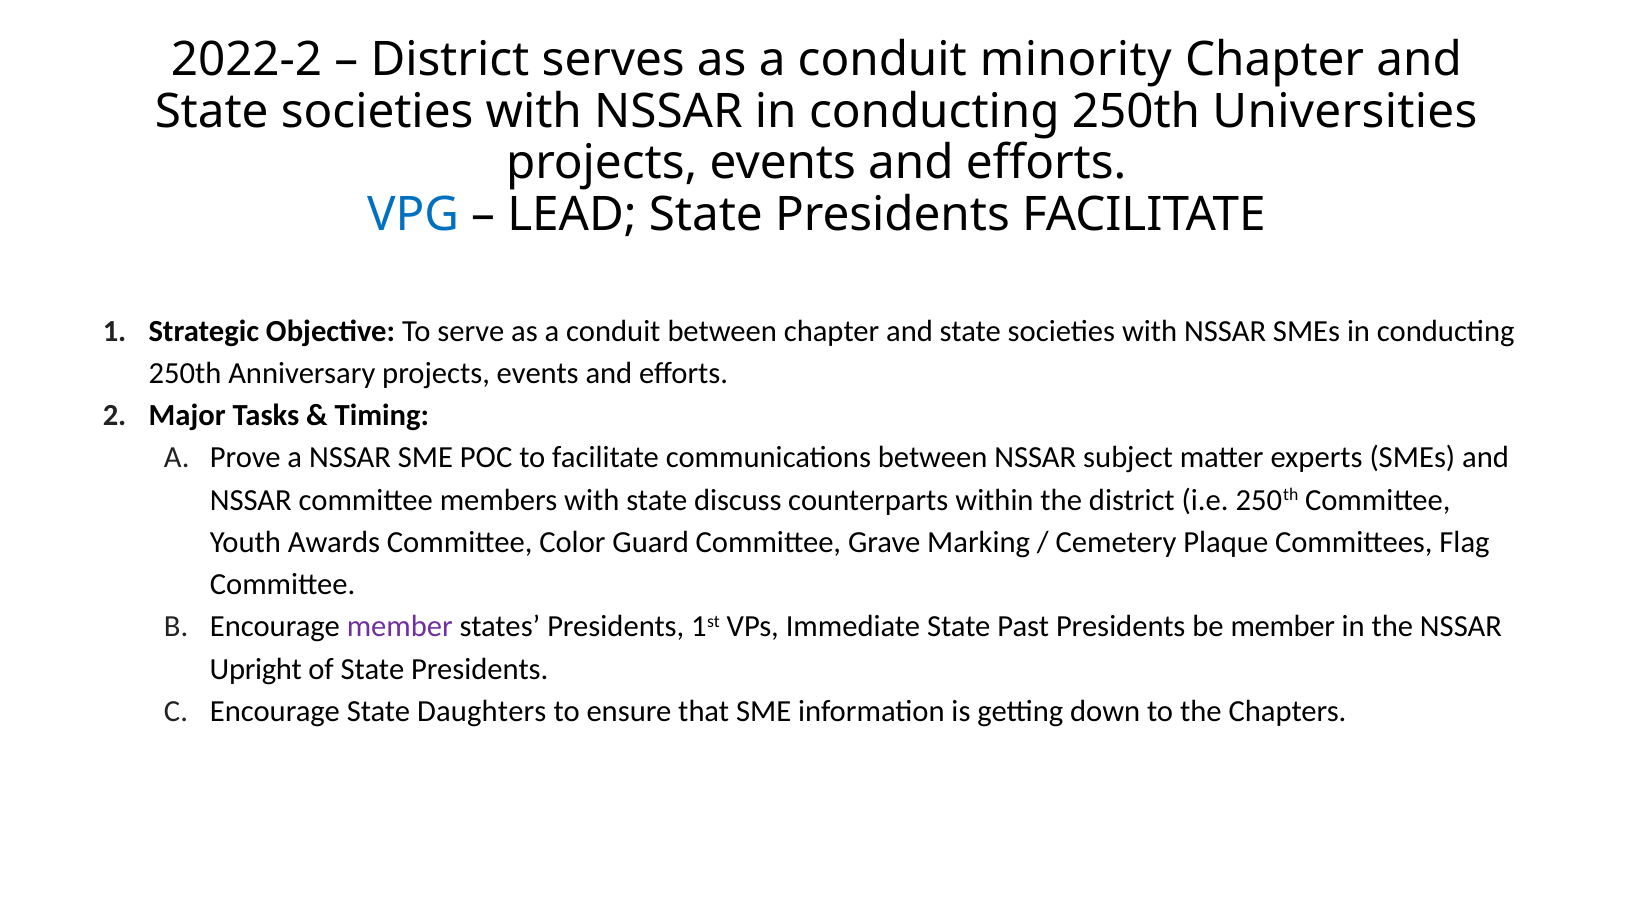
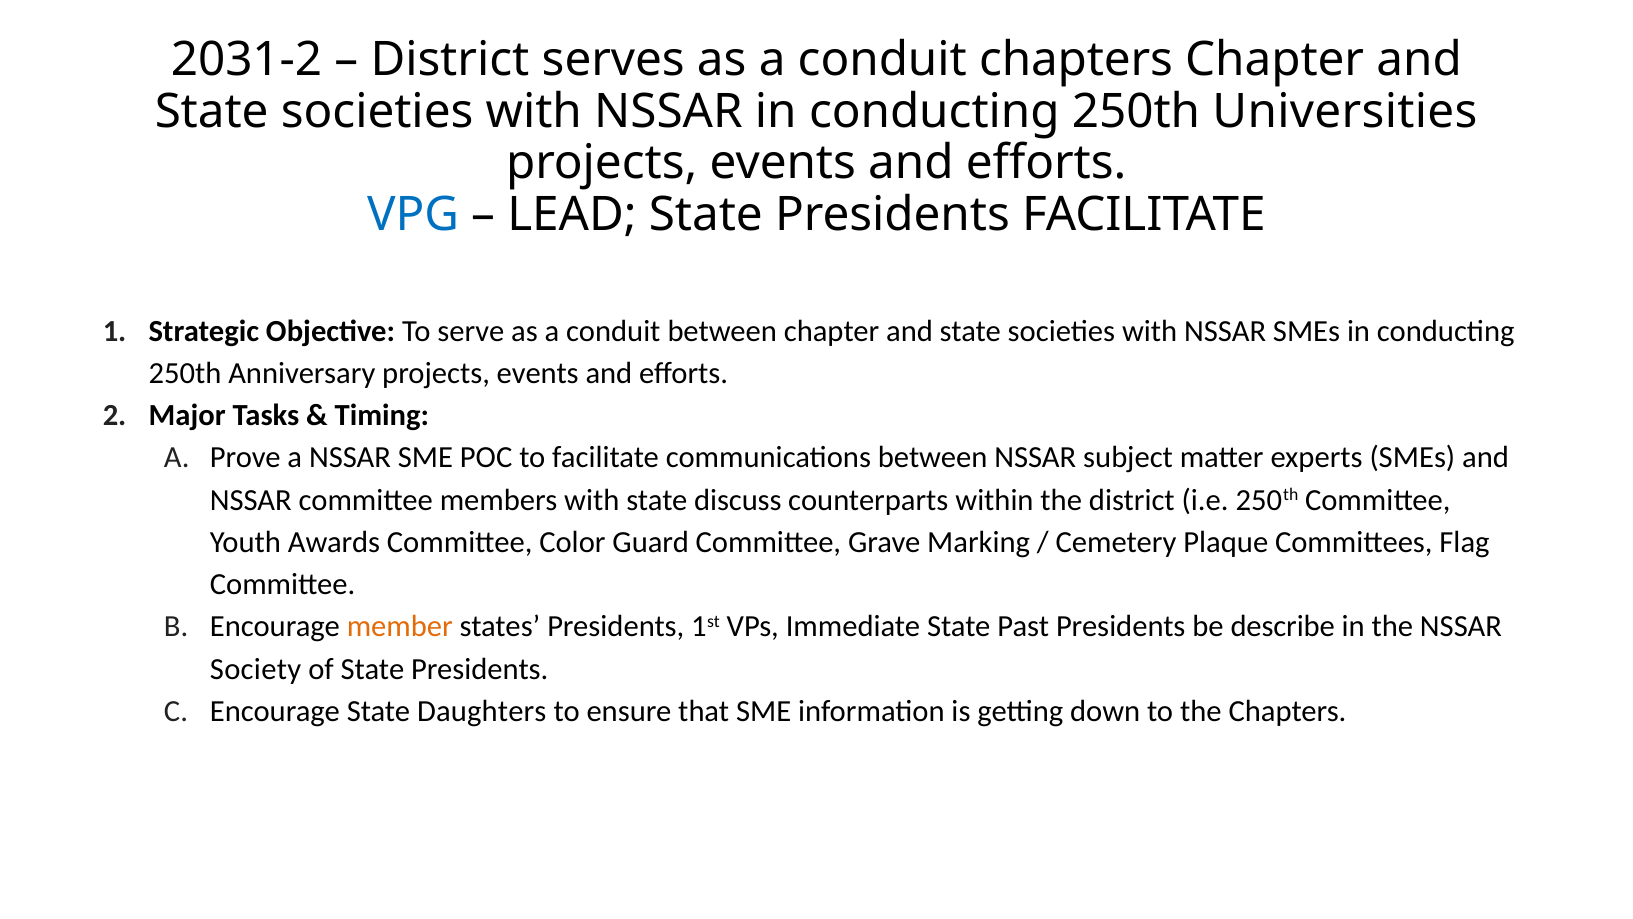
2022-2: 2022-2 -> 2031-2 (247, 60)
conduit minority: minority -> chapters (1076, 60)
member colour: purple -> orange (400, 626)
be member: member -> describe (1283, 626)
Upright: Upright -> Society (256, 669)
